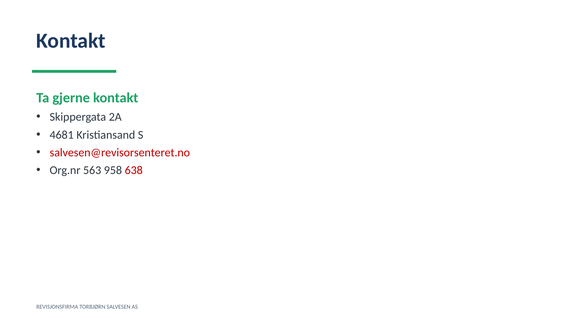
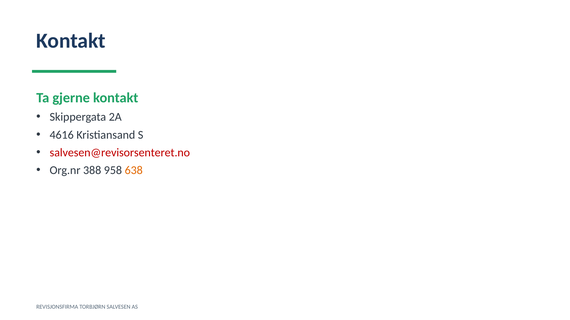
4681: 4681 -> 4616 (62, 135)
563: 563 -> 388 (92, 171)
638 colour: red -> orange (134, 171)
